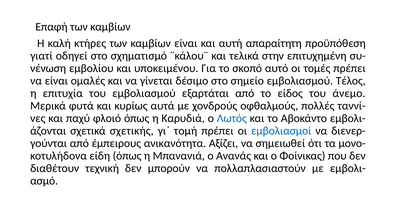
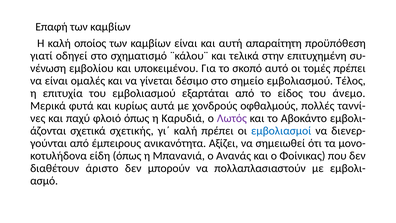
κτήρες: κτήρες -> οποίος (90, 43)
Λωτός colour: blue -> purple (232, 118)
γι΄ τομή: τομή -> καλή (186, 131)
τεχνική: τεχνική -> άριστο (102, 168)
